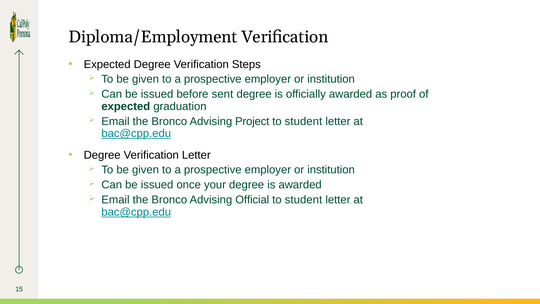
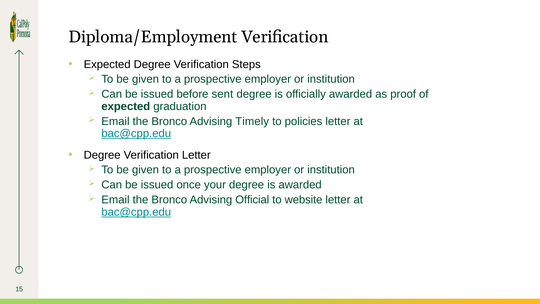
Project: Project -> Timely (252, 121)
student: student -> policies (304, 121)
student: student -> website (304, 200)
